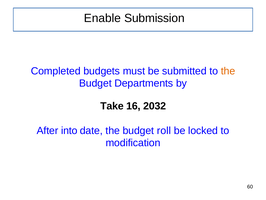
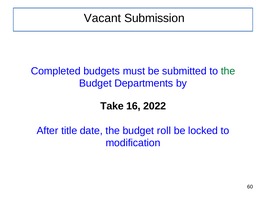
Enable: Enable -> Vacant (102, 18)
the colour: orange -> green (228, 71)
2032: 2032 -> 2022 (155, 106)
into: into -> title (69, 130)
